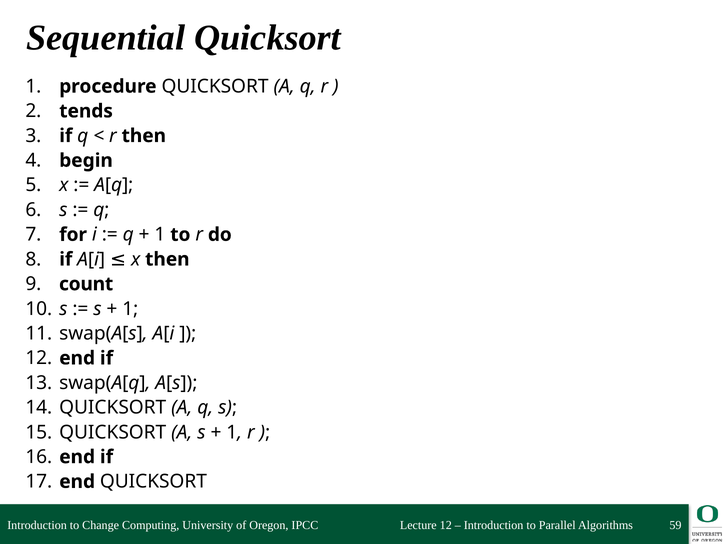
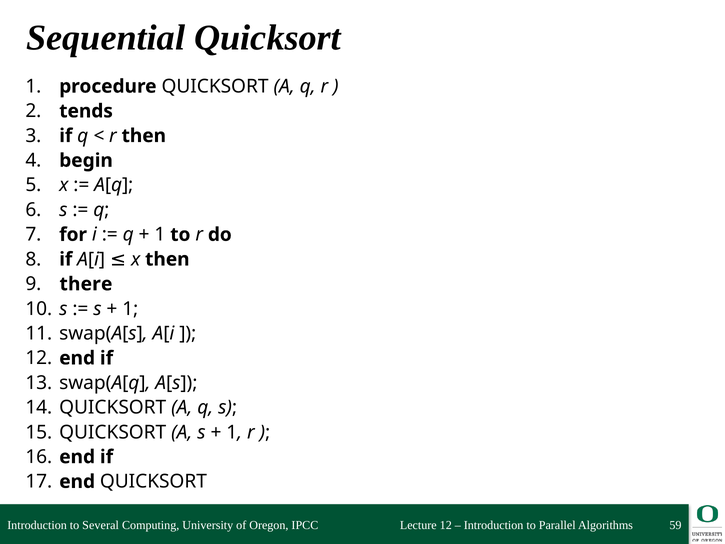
count: count -> there (86, 284)
Change: Change -> Several (101, 525)
